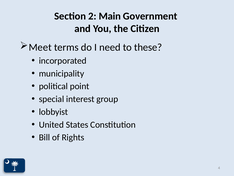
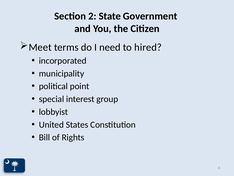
Main: Main -> State (110, 16)
these: these -> hired (148, 47)
